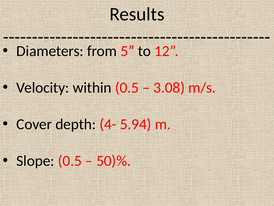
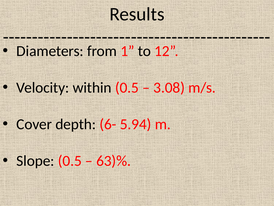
5: 5 -> 1 (127, 51)
4-: 4- -> 6- (108, 124)
50)%: 50)% -> 63)% (114, 161)
